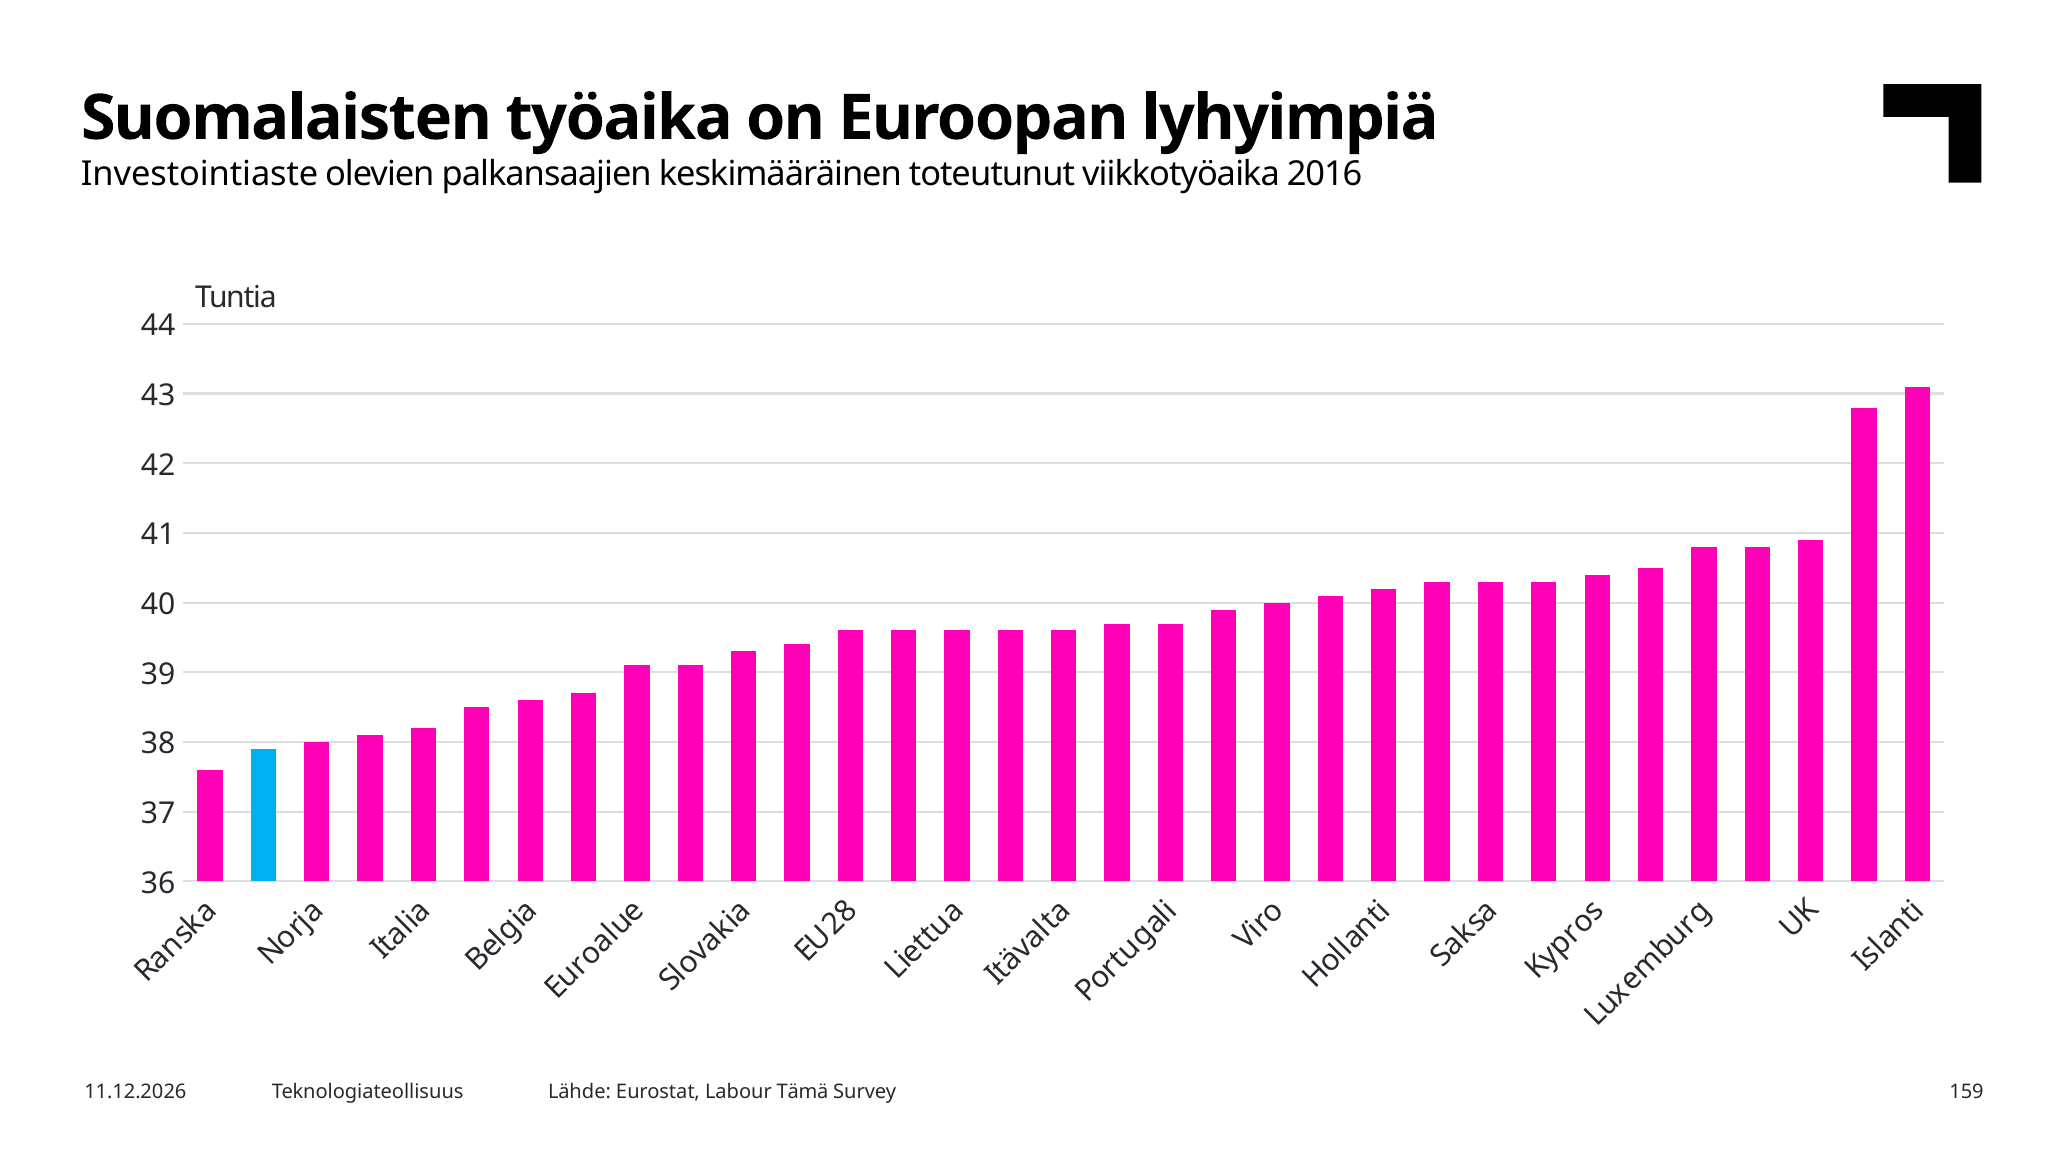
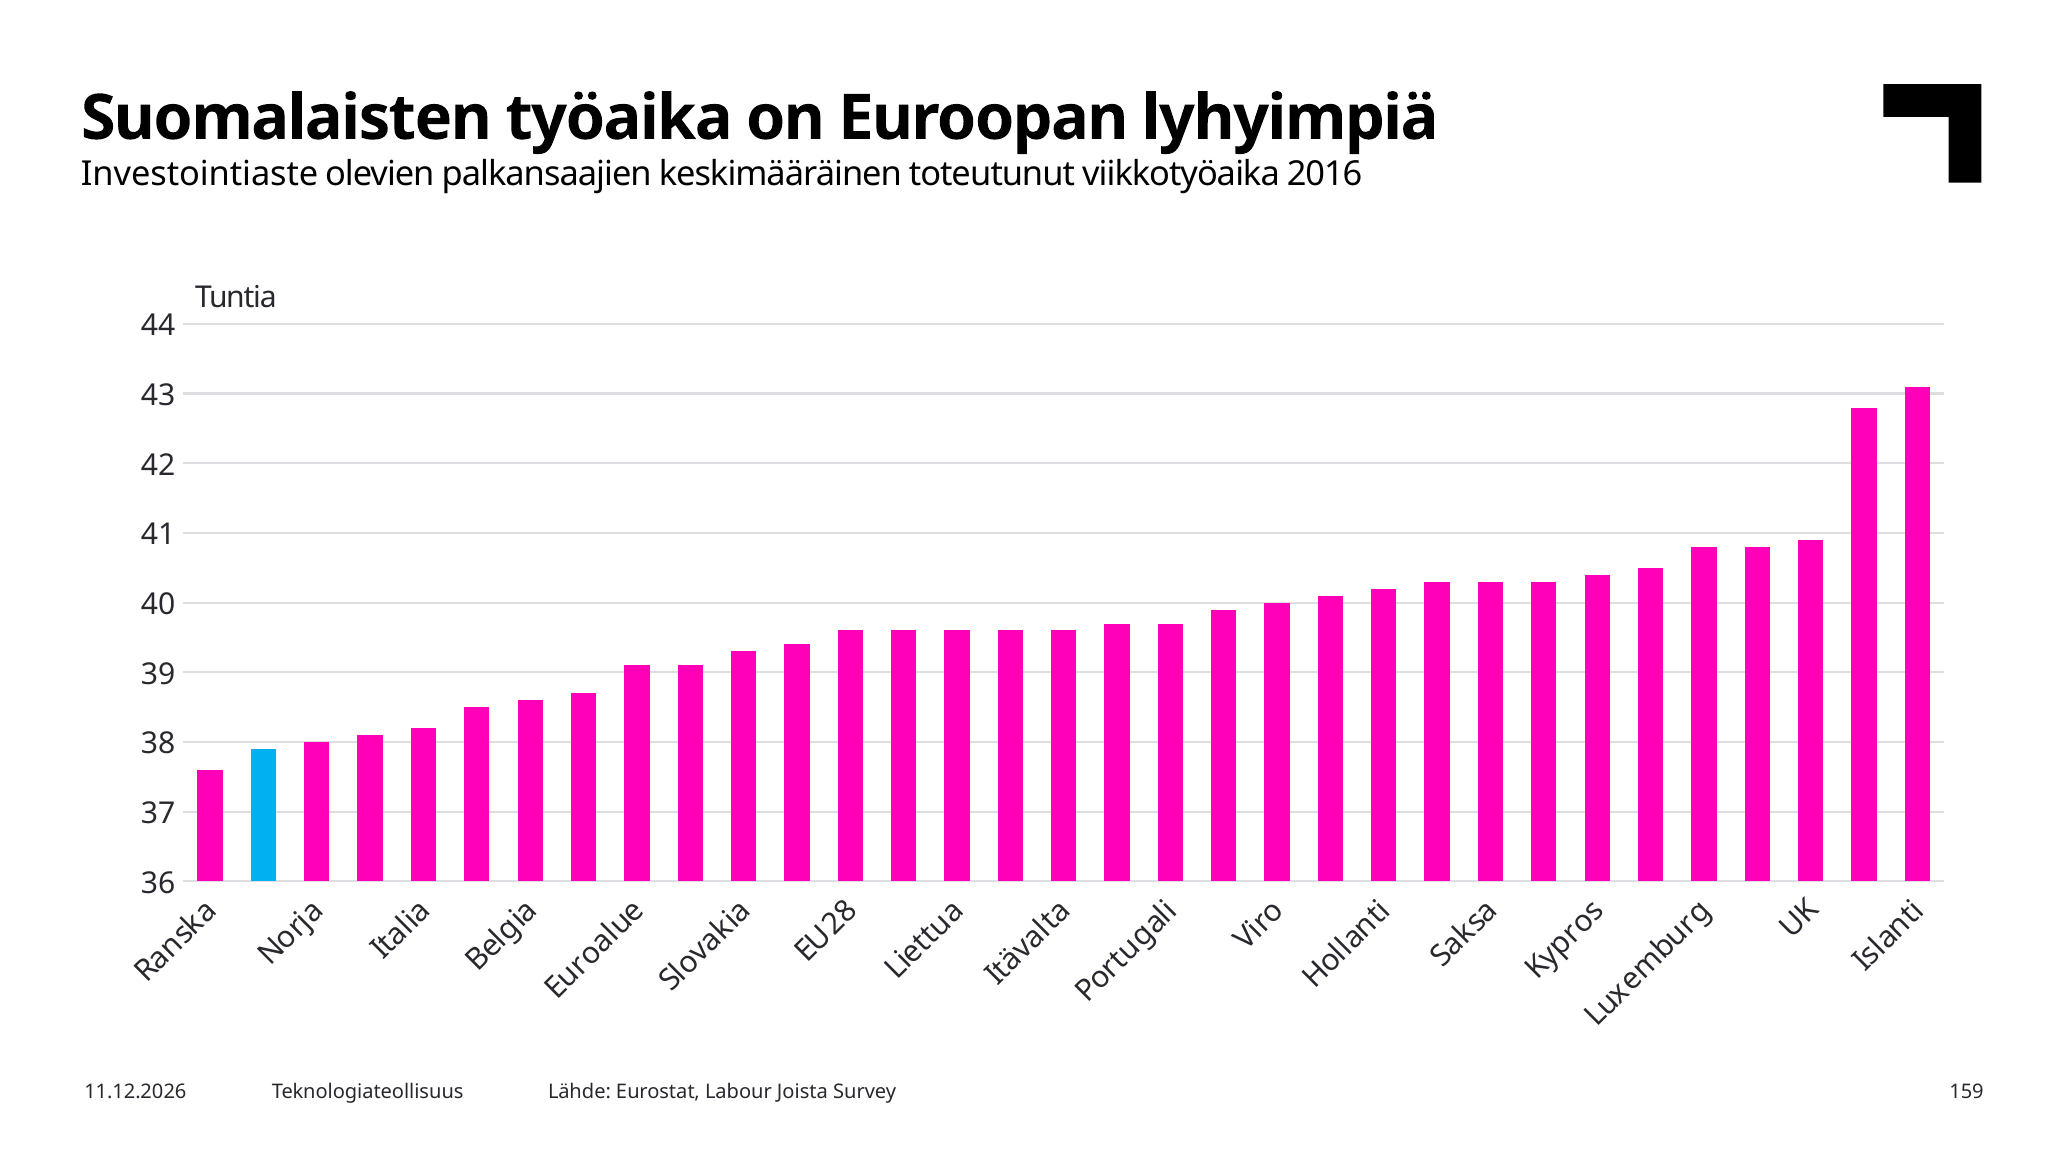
Tämä: Tämä -> Joista (802, 1092)
